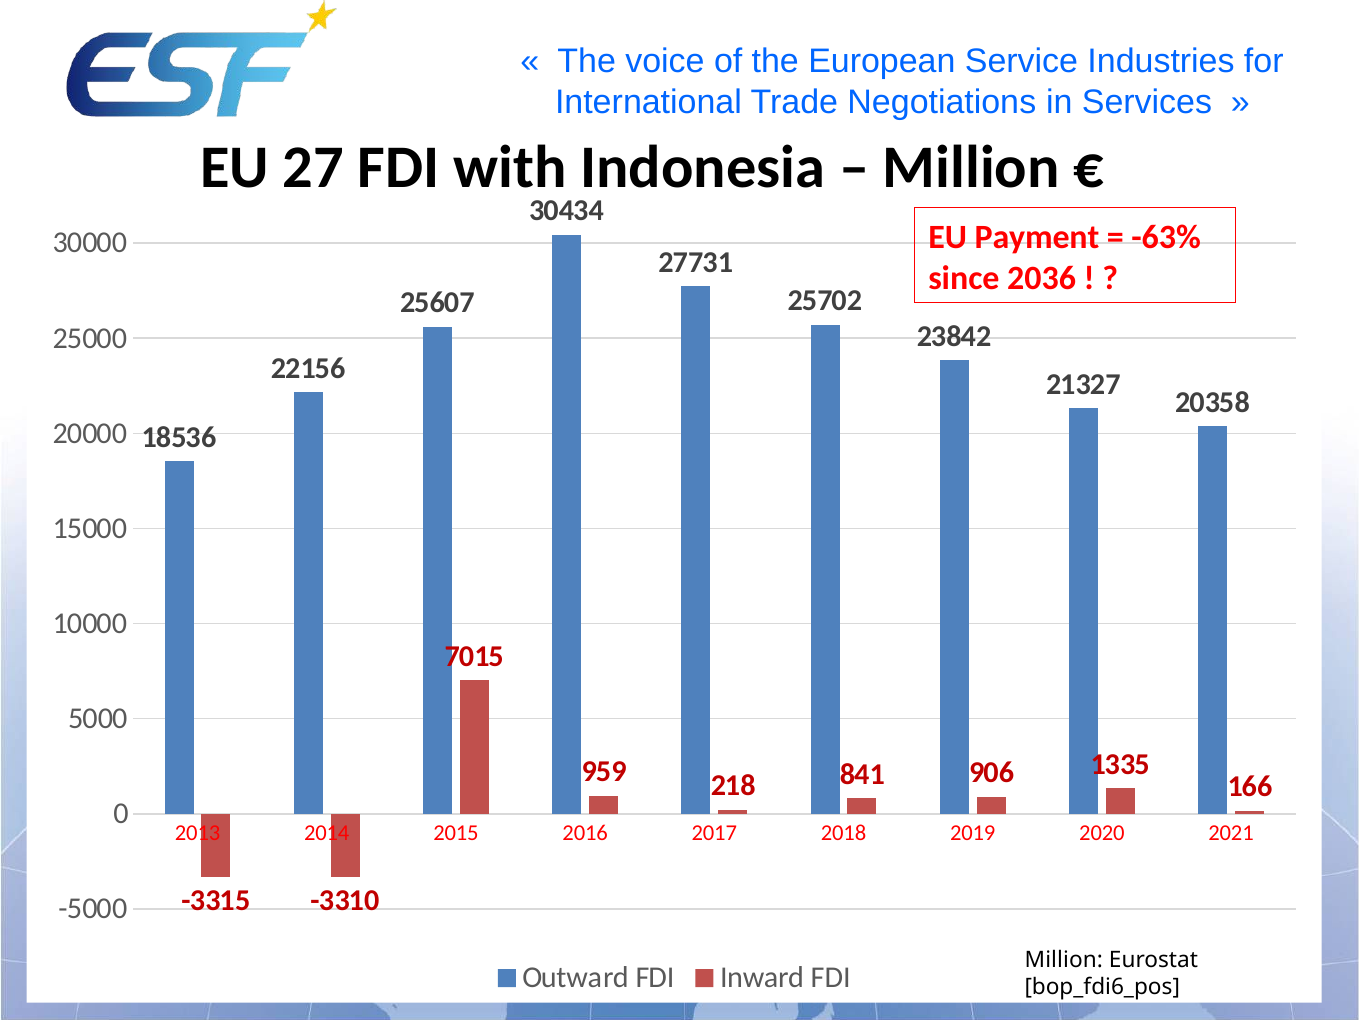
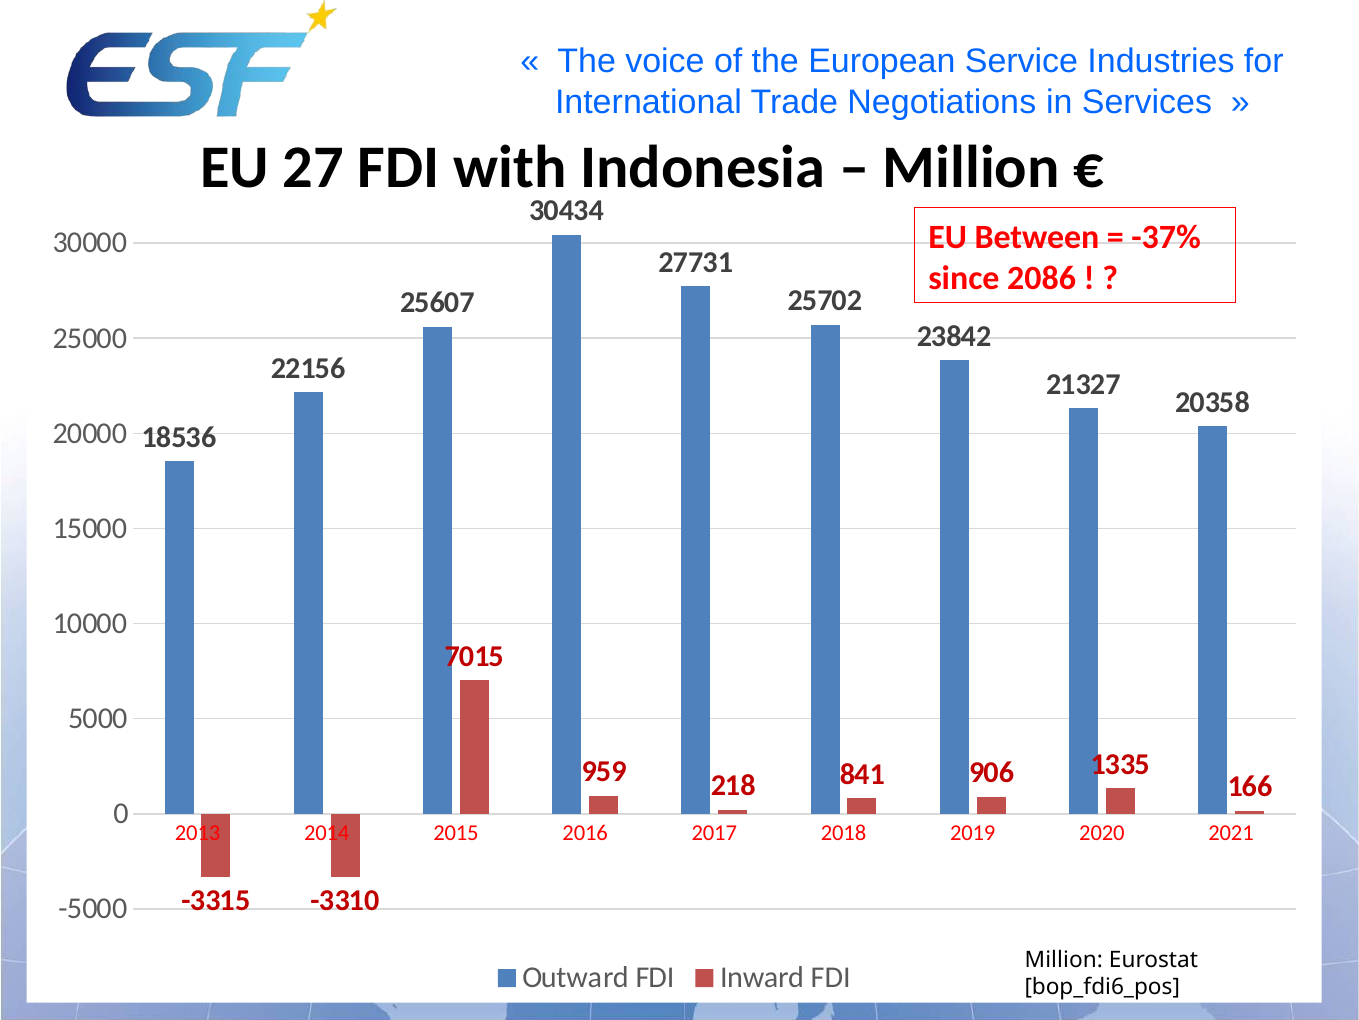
Payment: Payment -> Between (1037, 237)
-63%: -63% -> -37% (1166, 237)
2036: 2036 -> 2086 (1042, 278)
